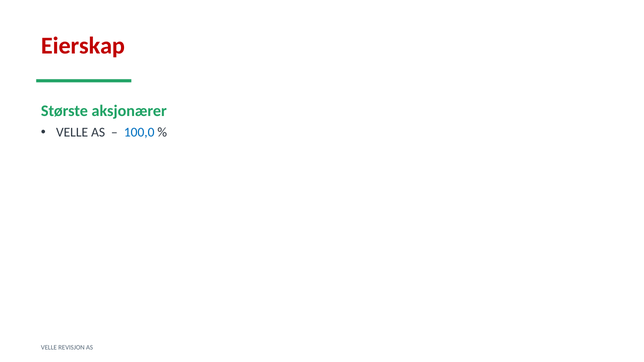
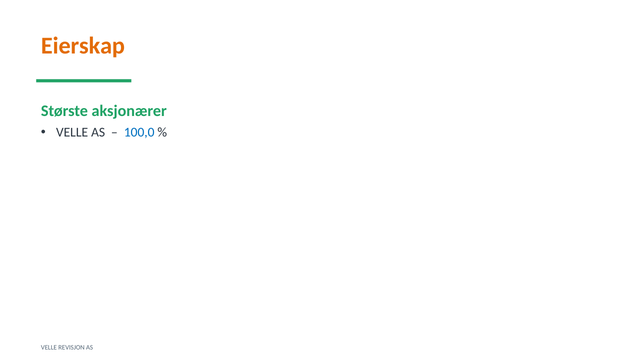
Eierskap colour: red -> orange (83, 46)
